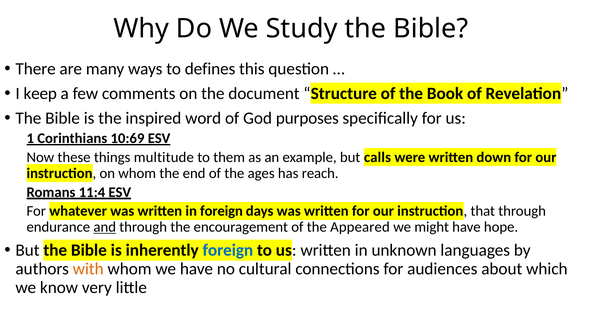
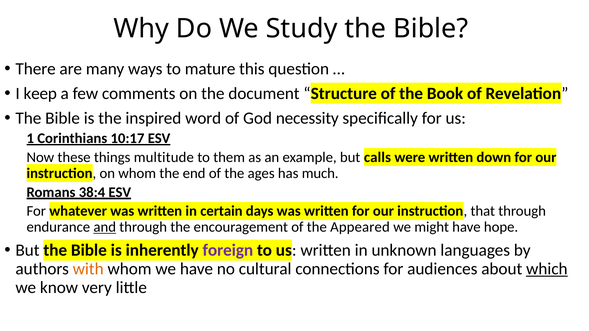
defines: defines -> mature (210, 69)
purposes: purposes -> necessity (307, 118)
10:69: 10:69 -> 10:17 (127, 139)
reach: reach -> much (320, 173)
11:4: 11:4 -> 38:4 (92, 192)
in foreign: foreign -> certain (221, 211)
foreign colour: blue -> purple (228, 251)
which underline: none -> present (547, 269)
